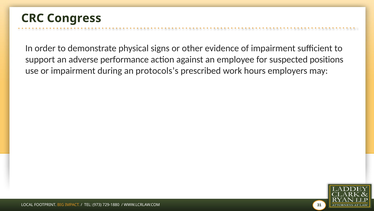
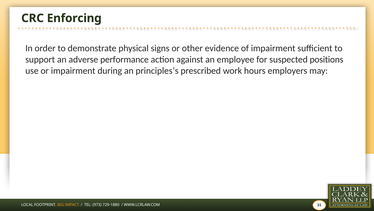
Congress: Congress -> Enforcing (74, 18)
protocols’s: protocols’s -> principles’s (157, 71)
